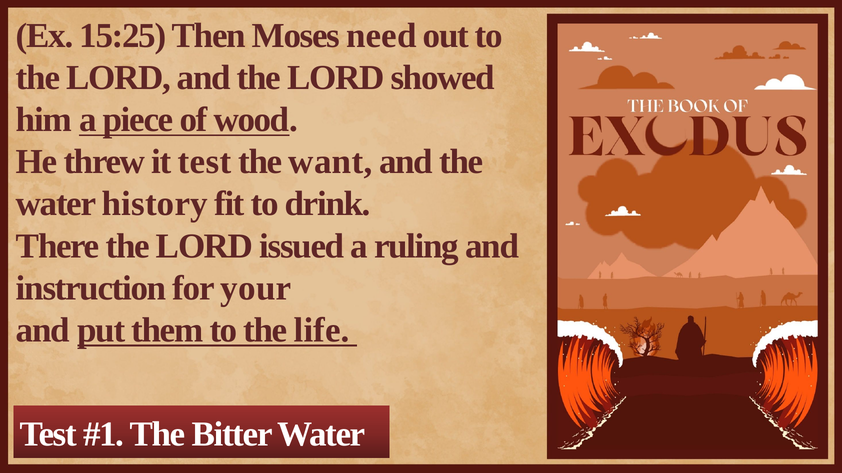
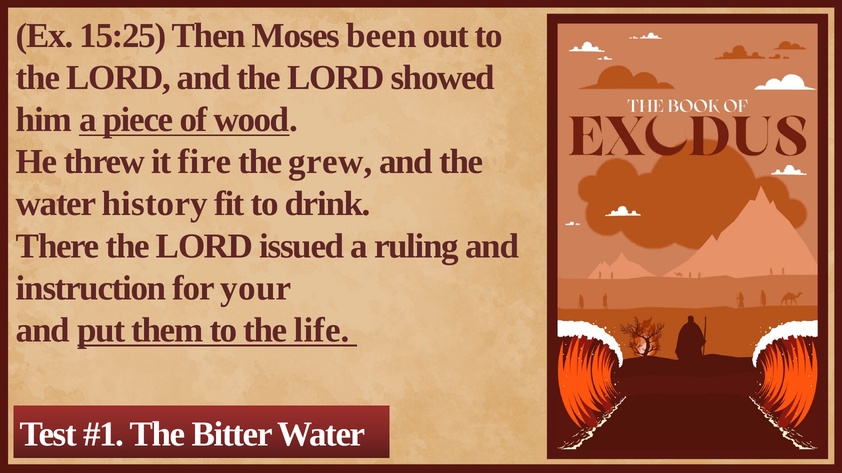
need: need -> been (381, 36)
it test: test -> fire (205, 162)
want: want -> grew (331, 162)
